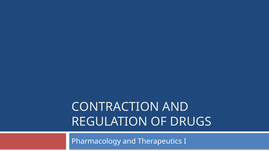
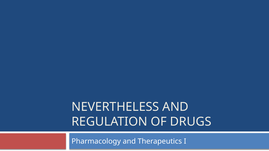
CONTRACTION: CONTRACTION -> NEVERTHELESS (115, 107)
